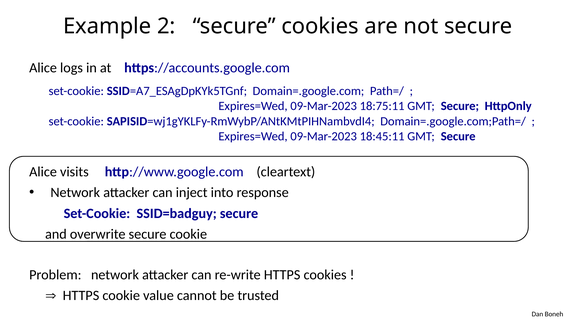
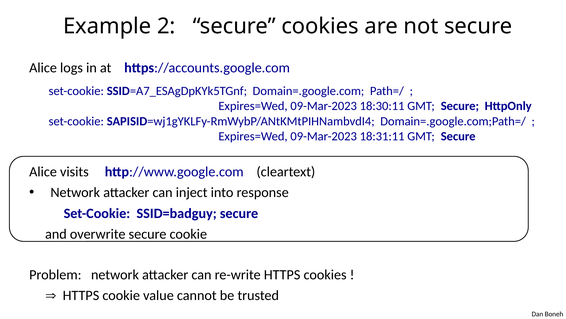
18:75:11: 18:75:11 -> 18:30:11 (382, 106)
18:45:11: 18:45:11 -> 18:31:11 (382, 136)
